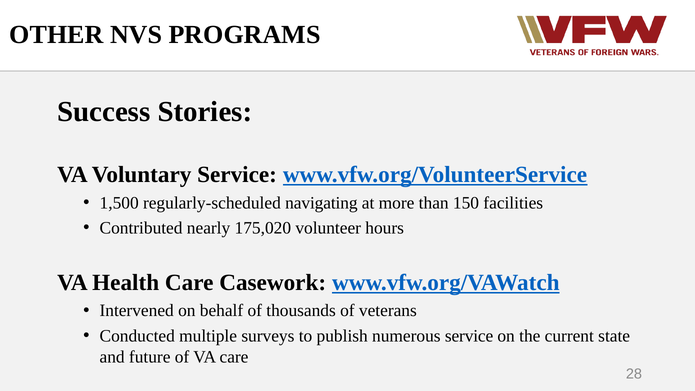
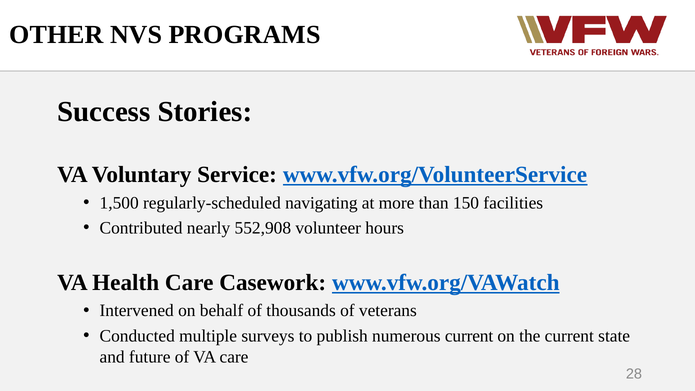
175,020: 175,020 -> 552,908 (263, 228)
numerous service: service -> current (469, 336)
